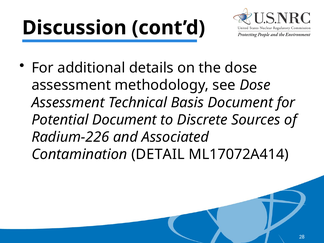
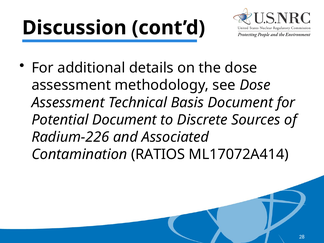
DETAIL: DETAIL -> RATIOS (158, 154)
